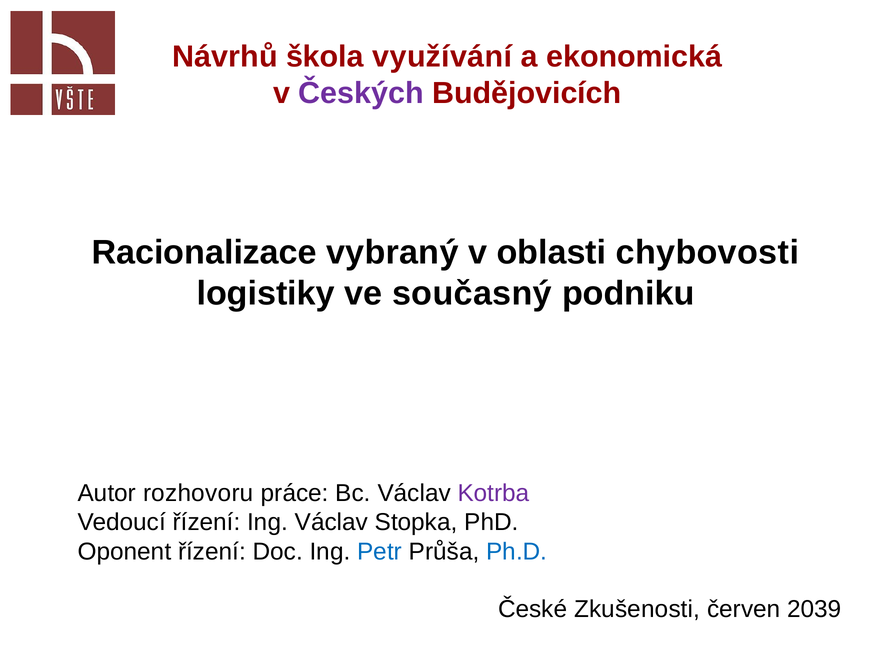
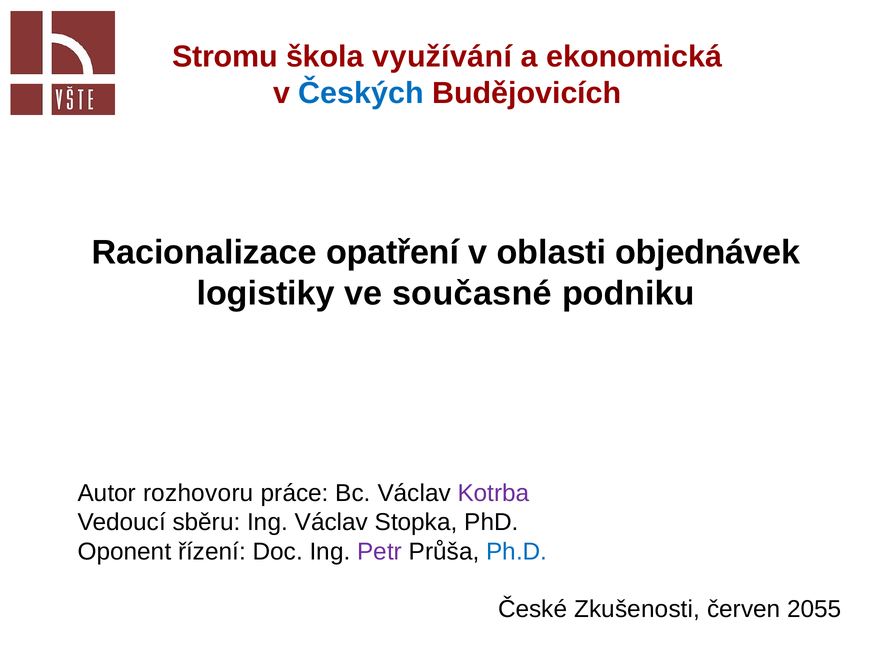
Návrhů: Návrhů -> Stromu (225, 57)
Českých colour: purple -> blue (361, 93)
vybraný: vybraný -> opatření (393, 253)
chybovosti: chybovosti -> objednávek (708, 253)
současný: současný -> současné (472, 294)
Vedoucí řízení: řízení -> sběru (207, 523)
Petr colour: blue -> purple (380, 552)
2039: 2039 -> 2055 (814, 610)
